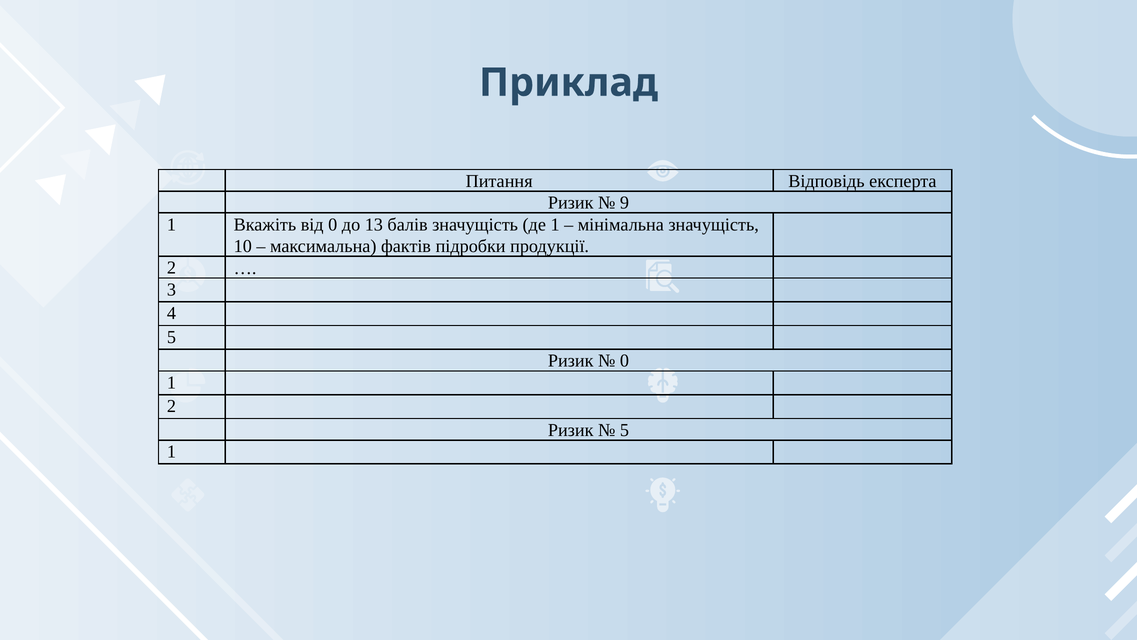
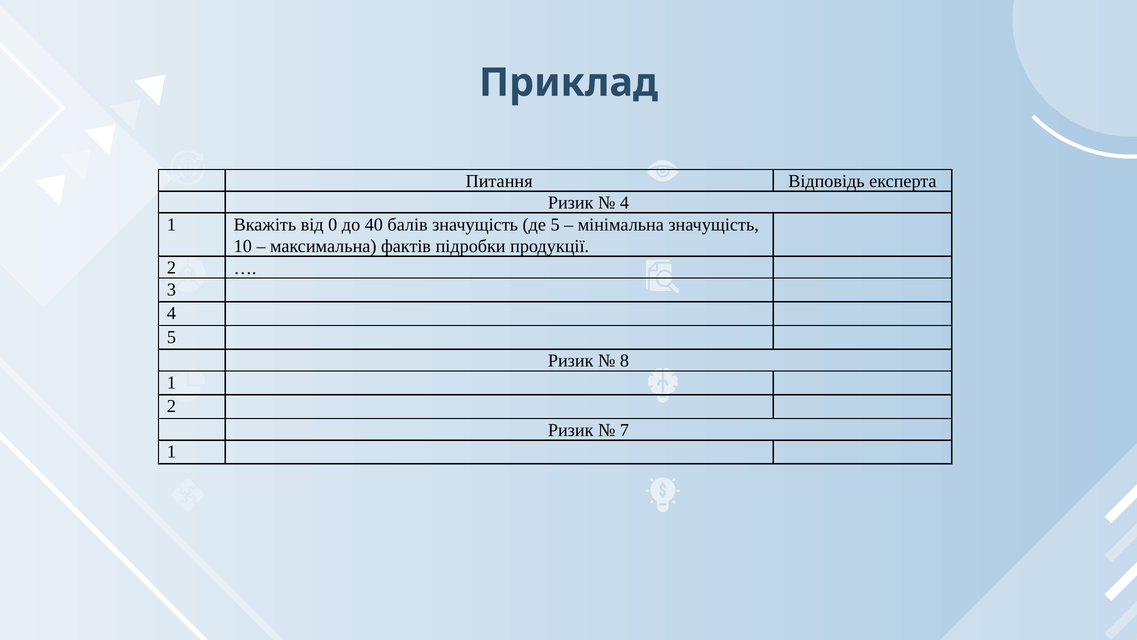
9: 9 -> 4 (625, 203)
13: 13 -> 40 (374, 224)
де 1: 1 -> 5 (555, 224)
0: 0 -> 8 (625, 361)
5: 5 -> 7 (625, 430)
